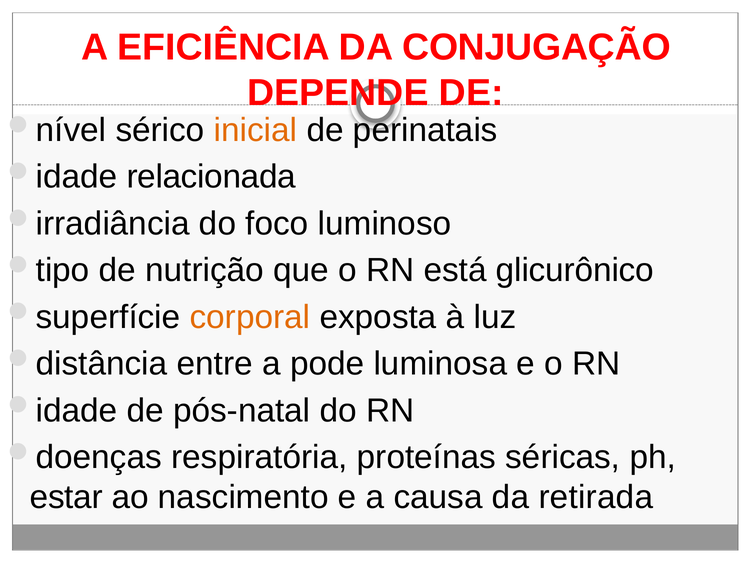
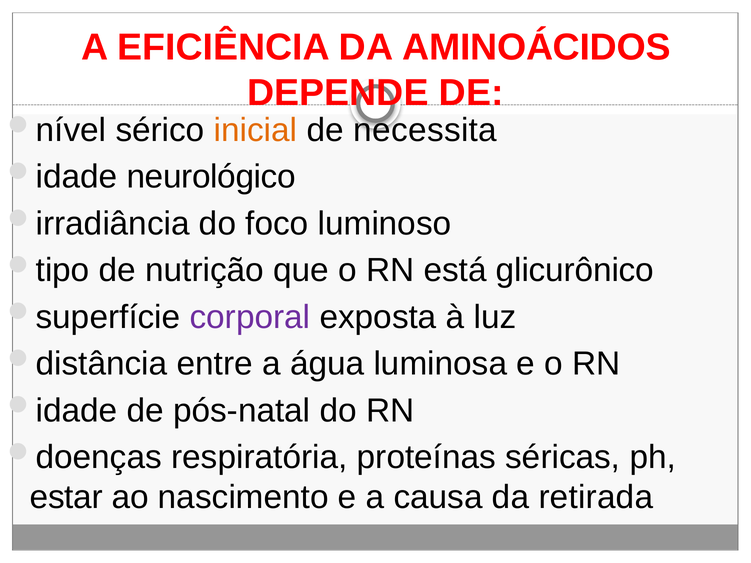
CONJUGAÇÃO: CONJUGAÇÃO -> AMINOÁCIDOS (536, 48)
perinatais: perinatais -> necessita (425, 130)
relacionada: relacionada -> neurológico (211, 177)
corporal colour: orange -> purple (250, 317)
pode: pode -> água (327, 364)
